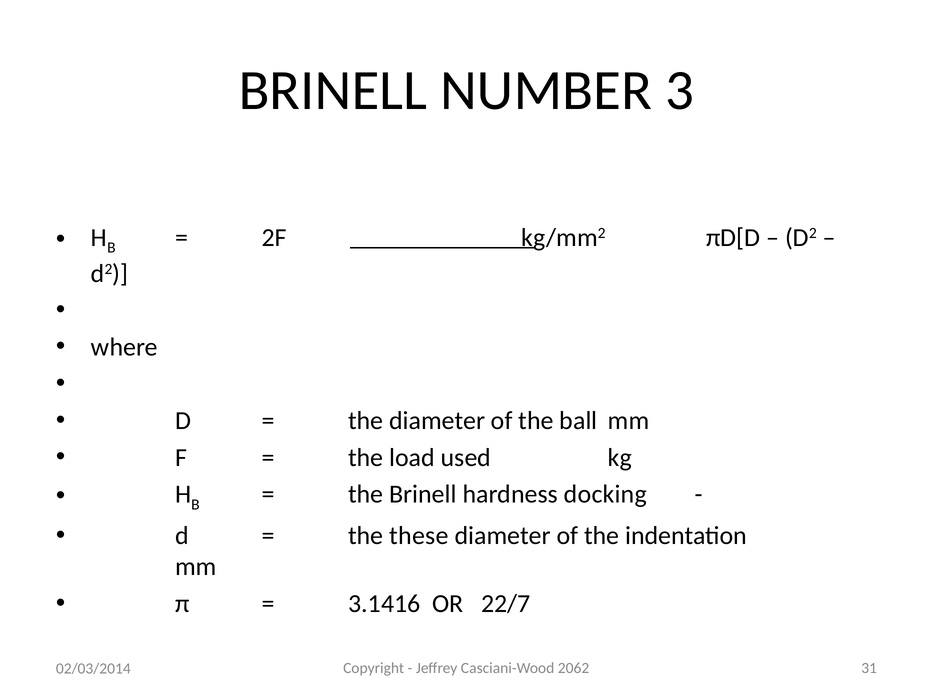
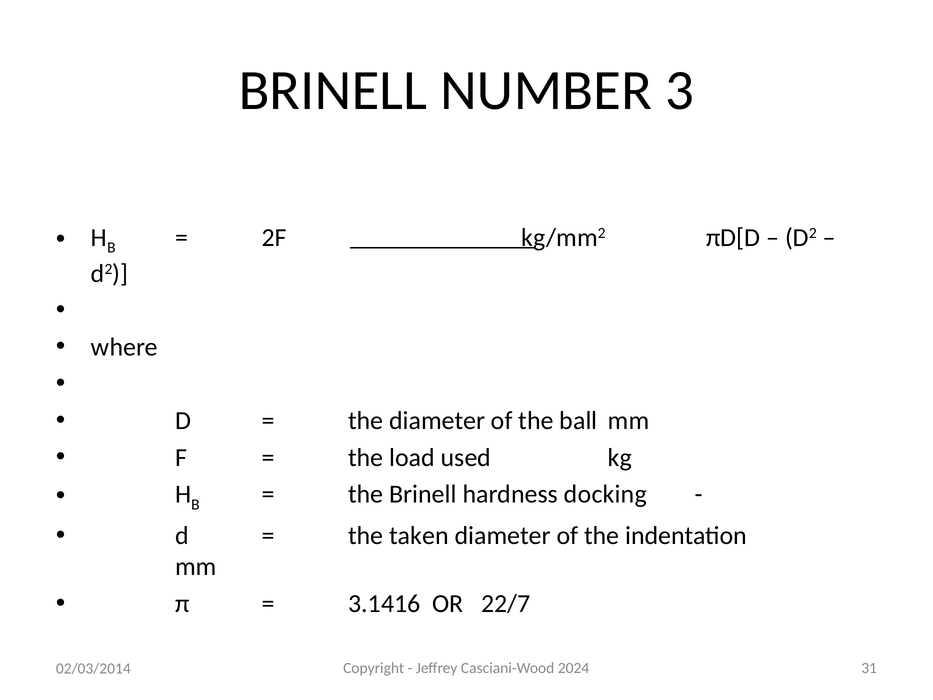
these: these -> taken (419, 536)
2062: 2062 -> 2024 (574, 668)
